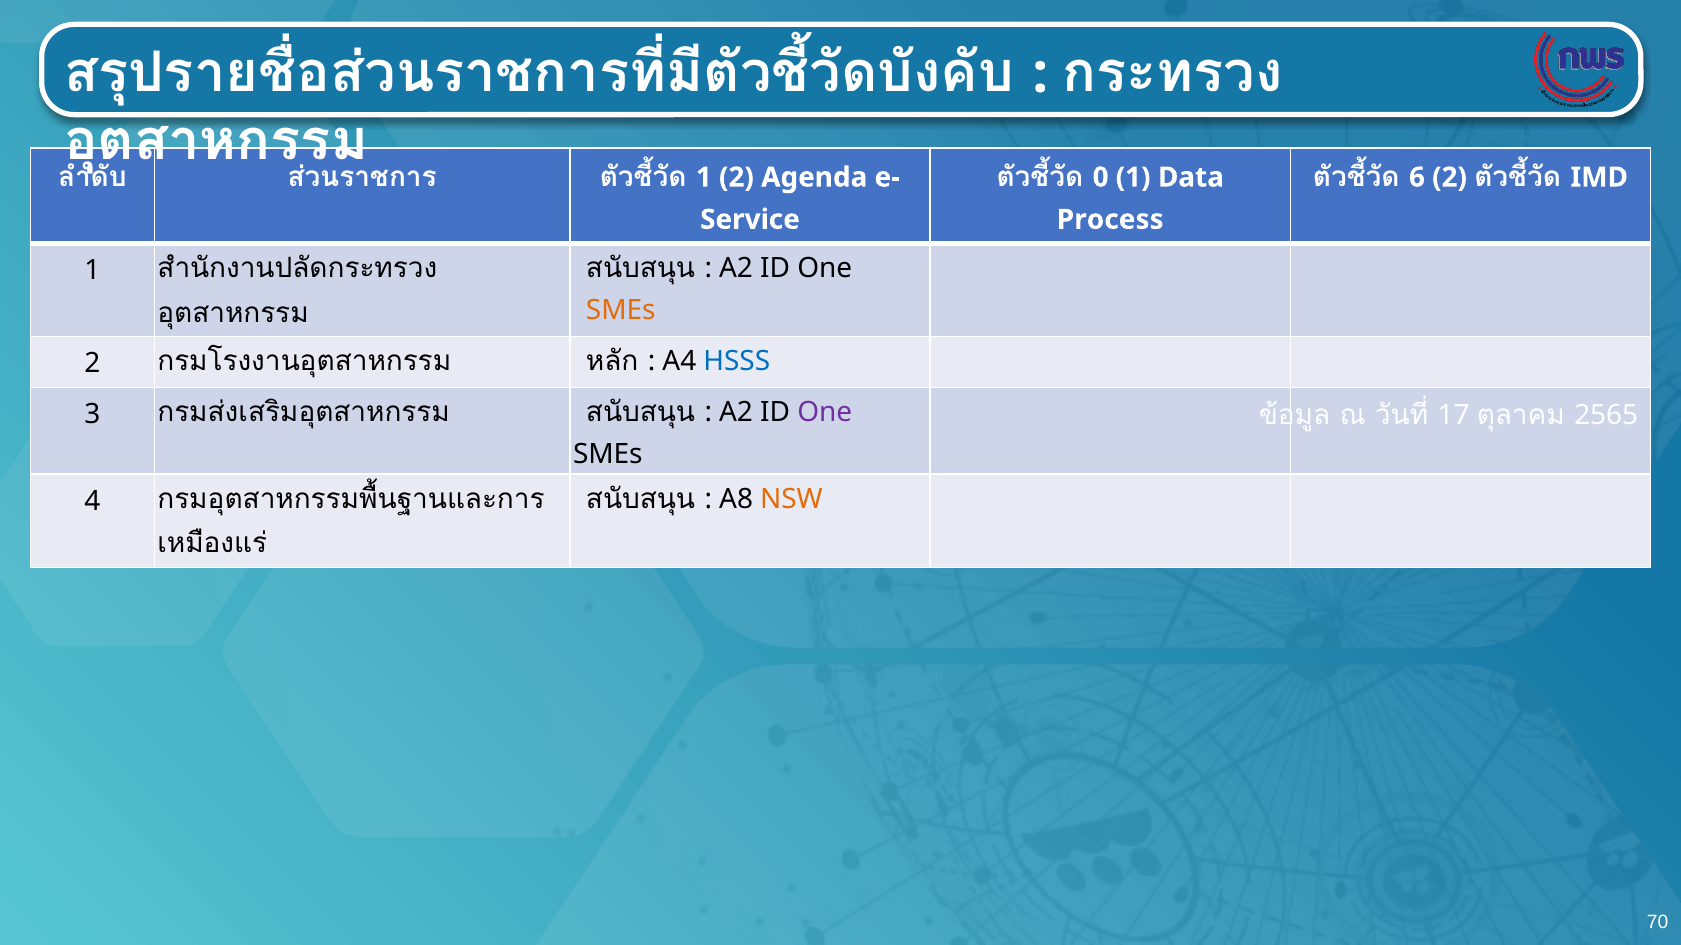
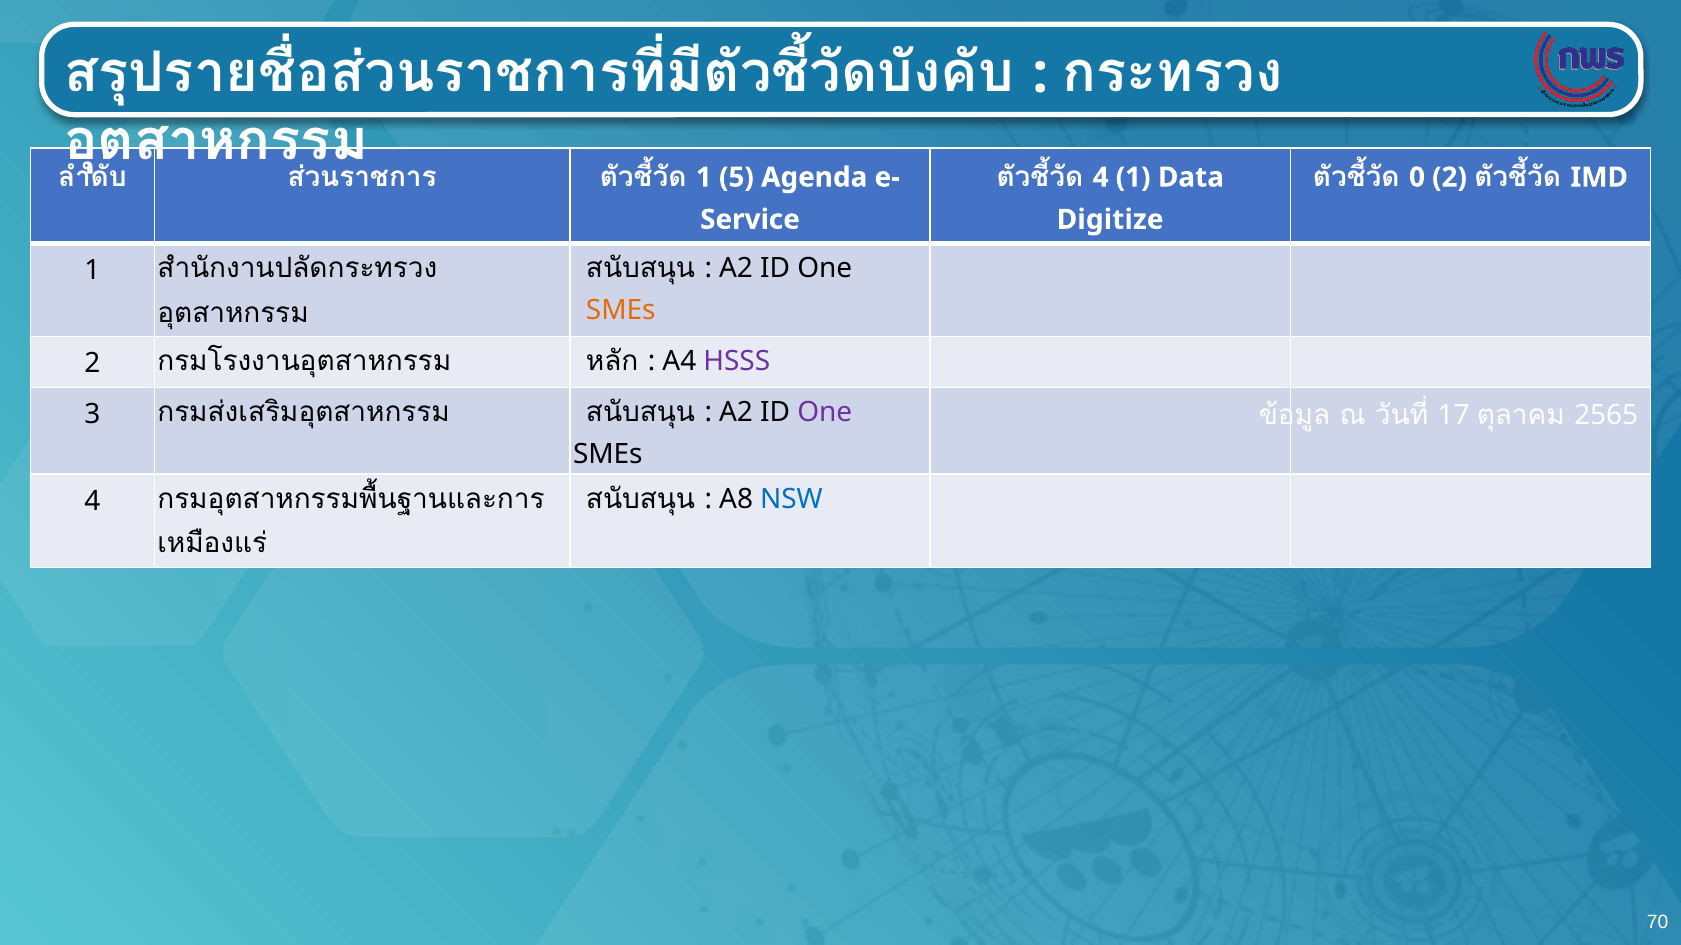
1 2: 2 -> 5 (736, 177)
0: 0 -> 4 (1101, 177)
6: 6 -> 0 (1417, 177)
Process: Process -> Digitize (1110, 220)
HSSS colour: blue -> purple (737, 362)
NSW colour: orange -> blue (791, 499)
